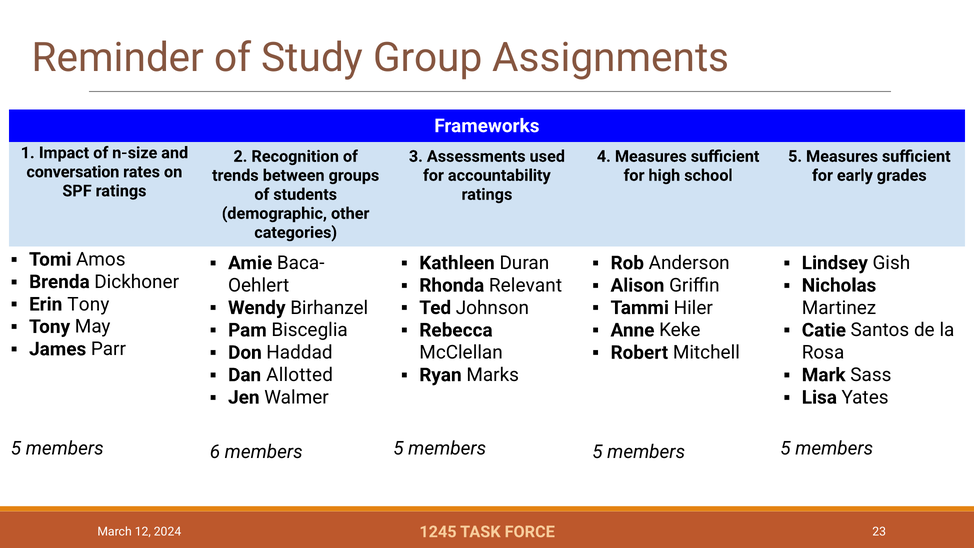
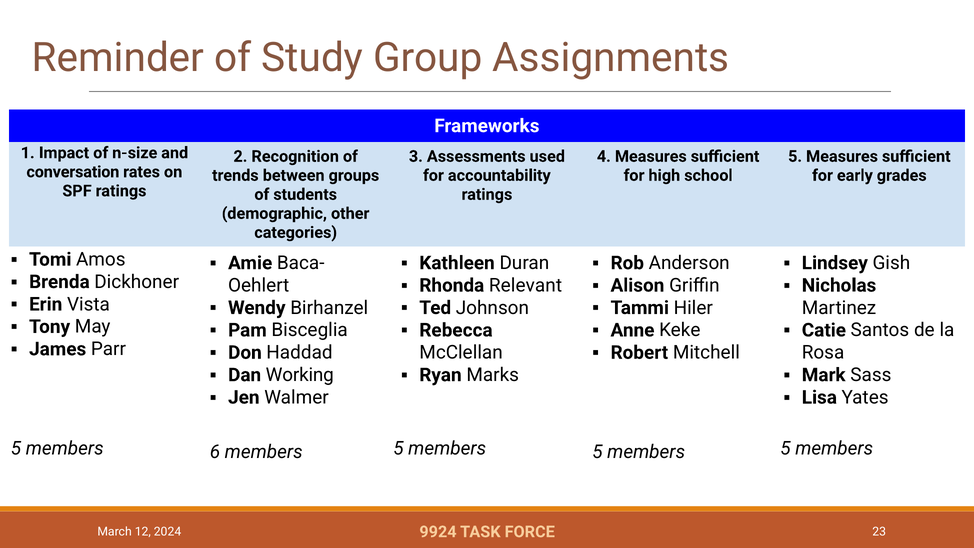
Erin Tony: Tony -> Vista (88, 304)
Allotted: Allotted -> Working (300, 375)
1245: 1245 -> 9924 (438, 532)
